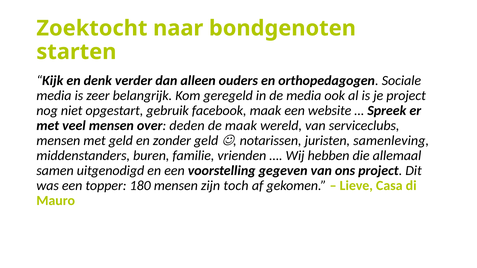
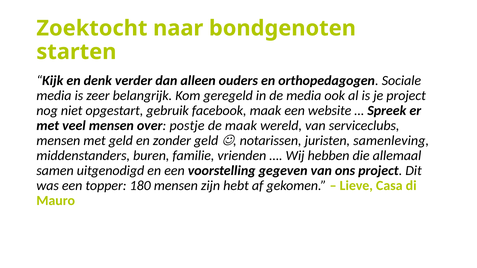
deden: deden -> postje (187, 126)
toch: toch -> hebt (236, 186)
